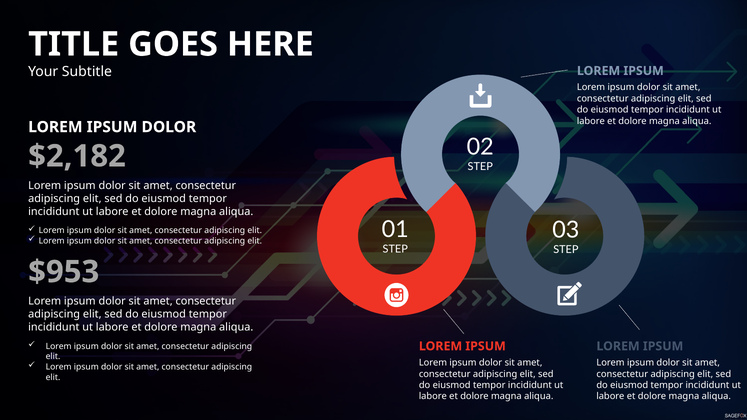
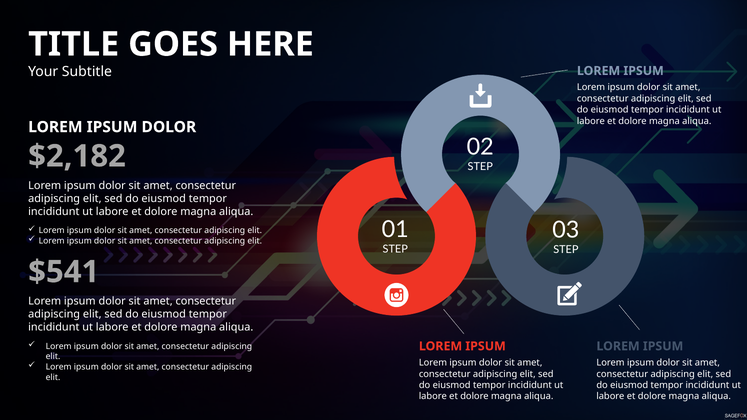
$953: $953 -> $541 (64, 272)
